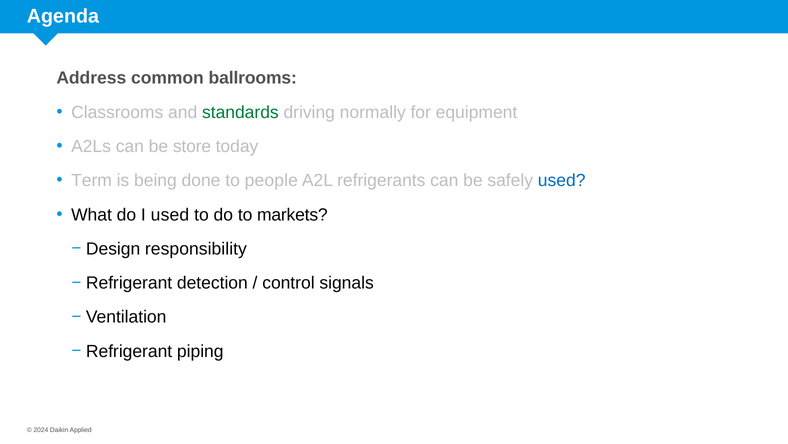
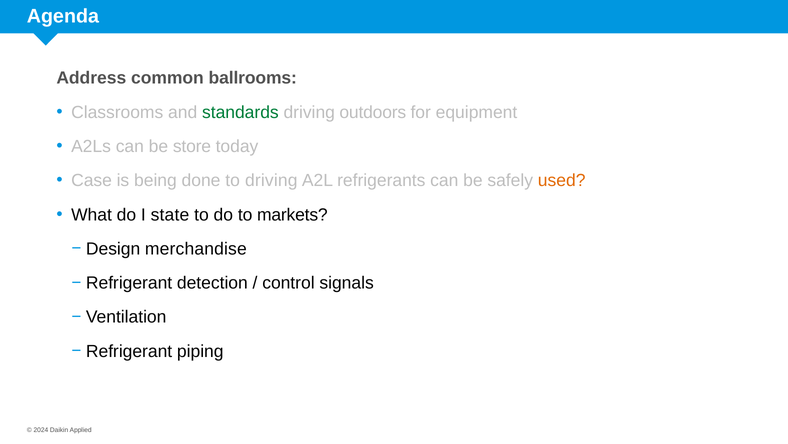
normally: normally -> outdoors (373, 112)
Term: Term -> Case (92, 180)
to people: people -> driving (271, 180)
used colour: blue -> orange (562, 180)
I used: used -> state (170, 214)
responsibility: responsibility -> merchandise (196, 248)
